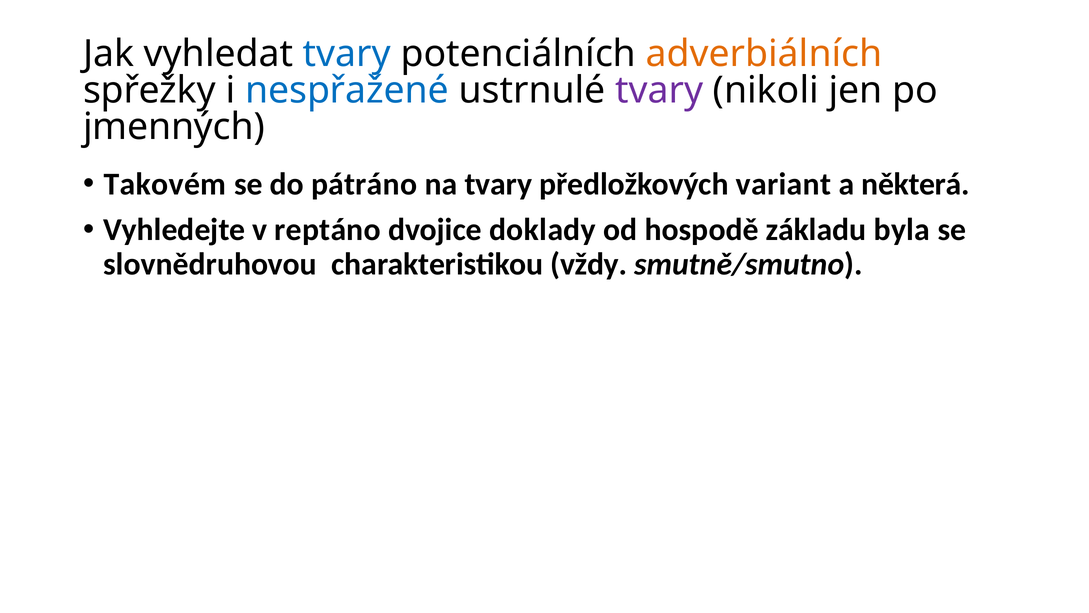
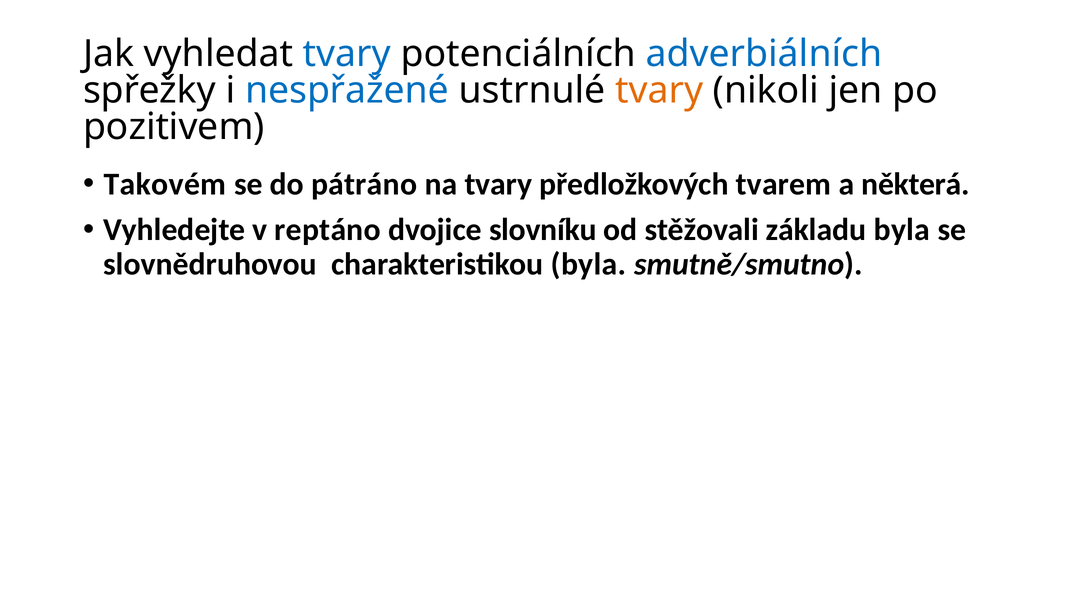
adverbiálních colour: orange -> blue (764, 54)
tvary colour: purple -> orange (659, 90)
jmenných: jmenných -> pozitivem (174, 127)
variant: variant -> tvarem (784, 184)
doklady: doklady -> slovníku (543, 230)
hospodě: hospodě -> stěžovali (702, 230)
charakteristikou vždy: vždy -> byla (589, 264)
